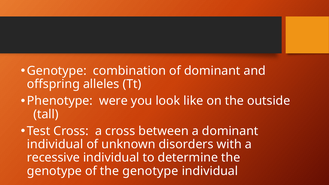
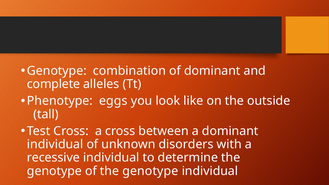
offspring: offspring -> complete (53, 84)
were: were -> eggs (113, 101)
